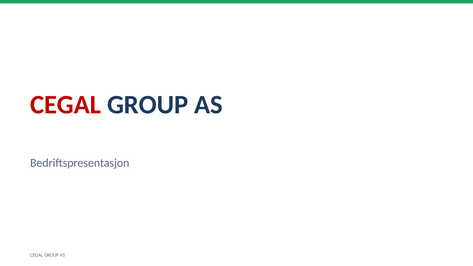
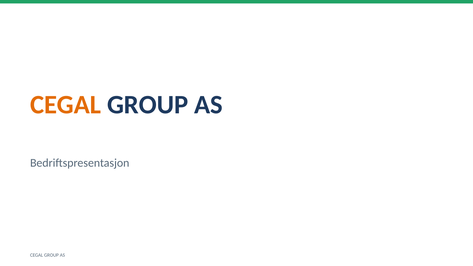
CEGAL colour: red -> orange (66, 105)
